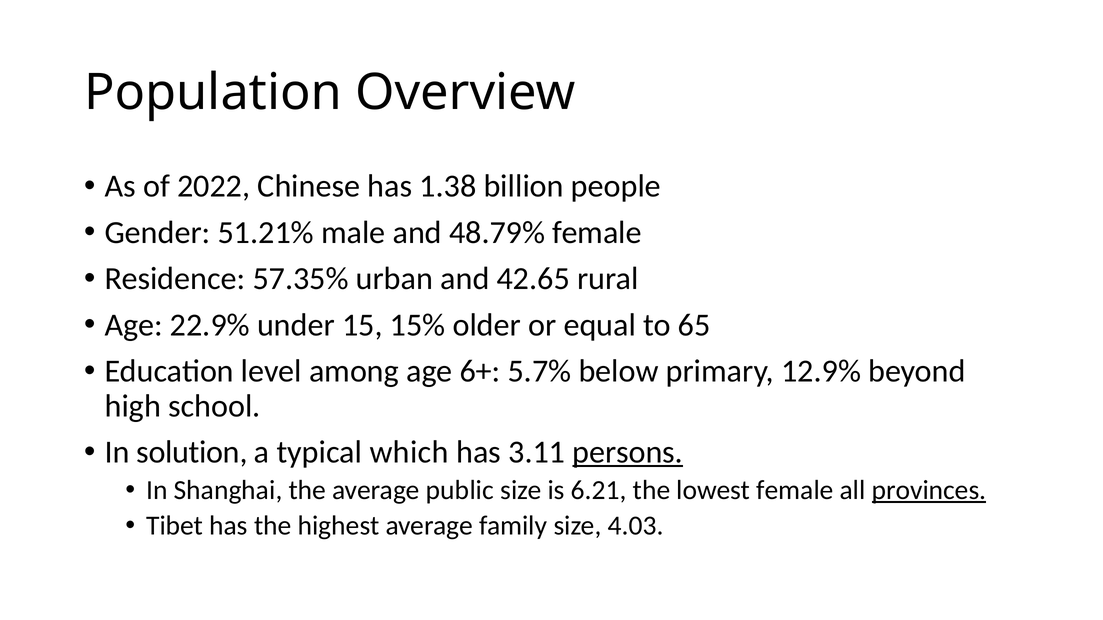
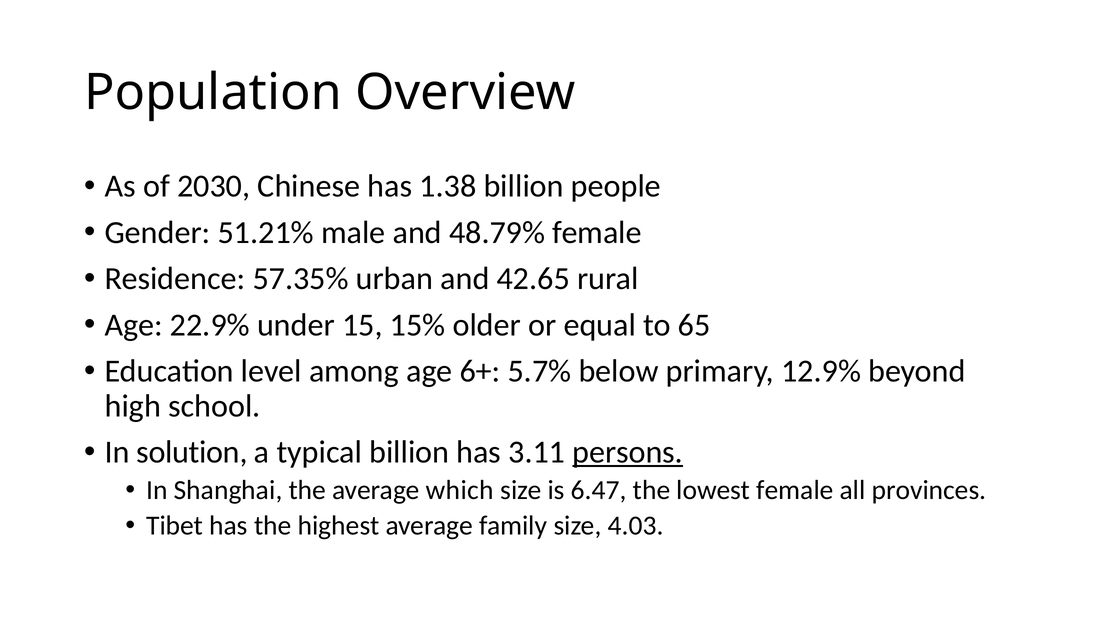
2022: 2022 -> 2030 (214, 186)
typical which: which -> billion (409, 452)
public: public -> which (460, 490)
6.21: 6.21 -> 6.47 (599, 490)
provinces underline: present -> none (929, 490)
